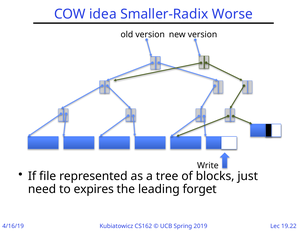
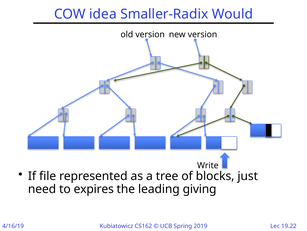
Worse: Worse -> Would (232, 14)
forget: forget -> giving (200, 189)
